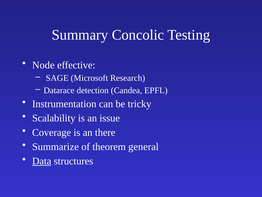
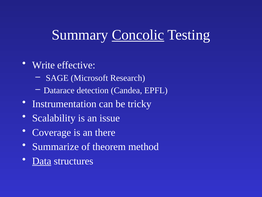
Concolic underline: none -> present (138, 35)
Node: Node -> Write (43, 65)
general: general -> method (144, 146)
